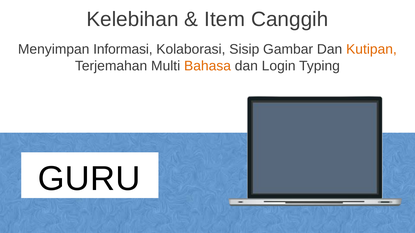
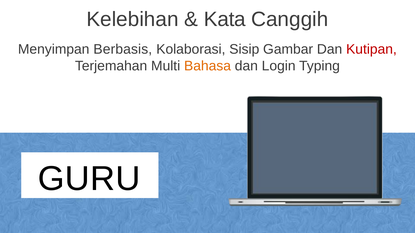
Item: Item -> Kata (225, 19)
Informasi: Informasi -> Berbasis (123, 49)
Kutipan colour: orange -> red (371, 49)
